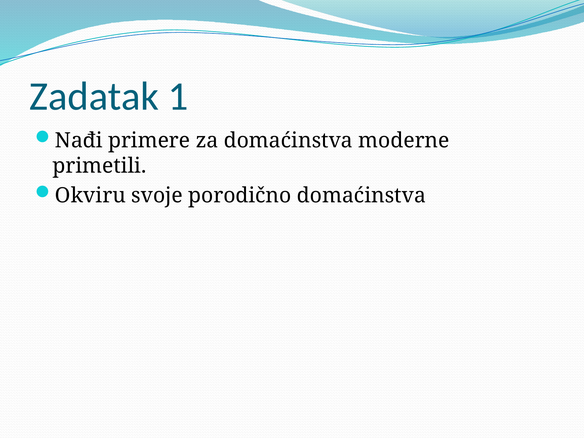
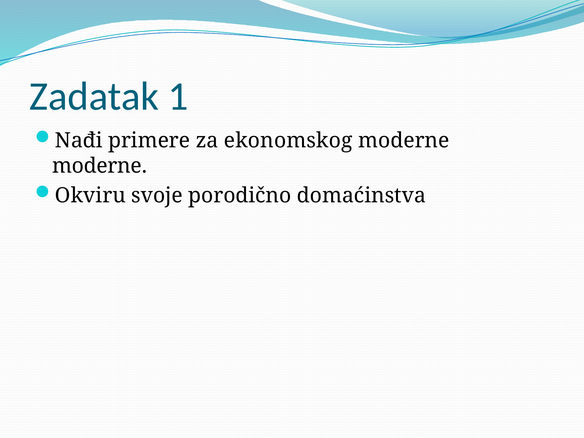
za domaćinstva: domaćinstva -> ekonomskog (288, 141)
primetili: primetili -> moderne (100, 166)
